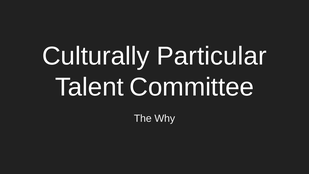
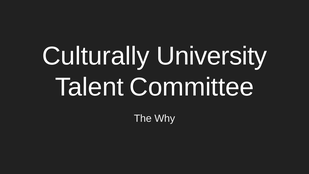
Particular: Particular -> University (212, 56)
